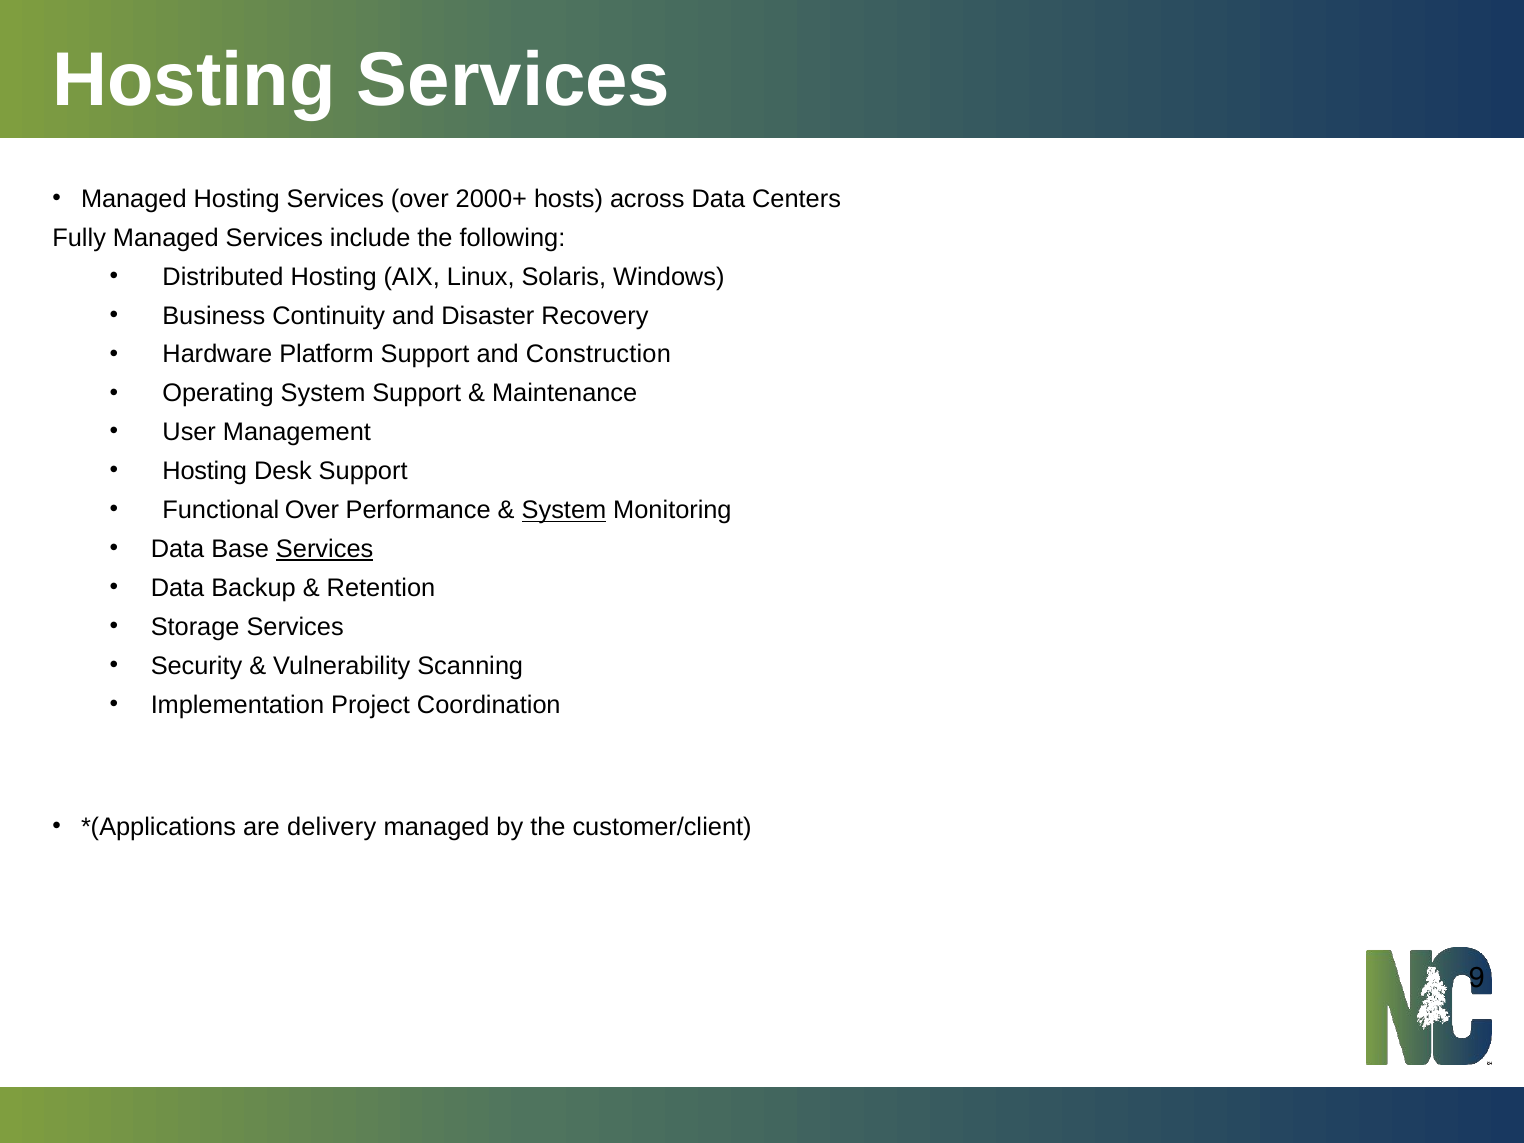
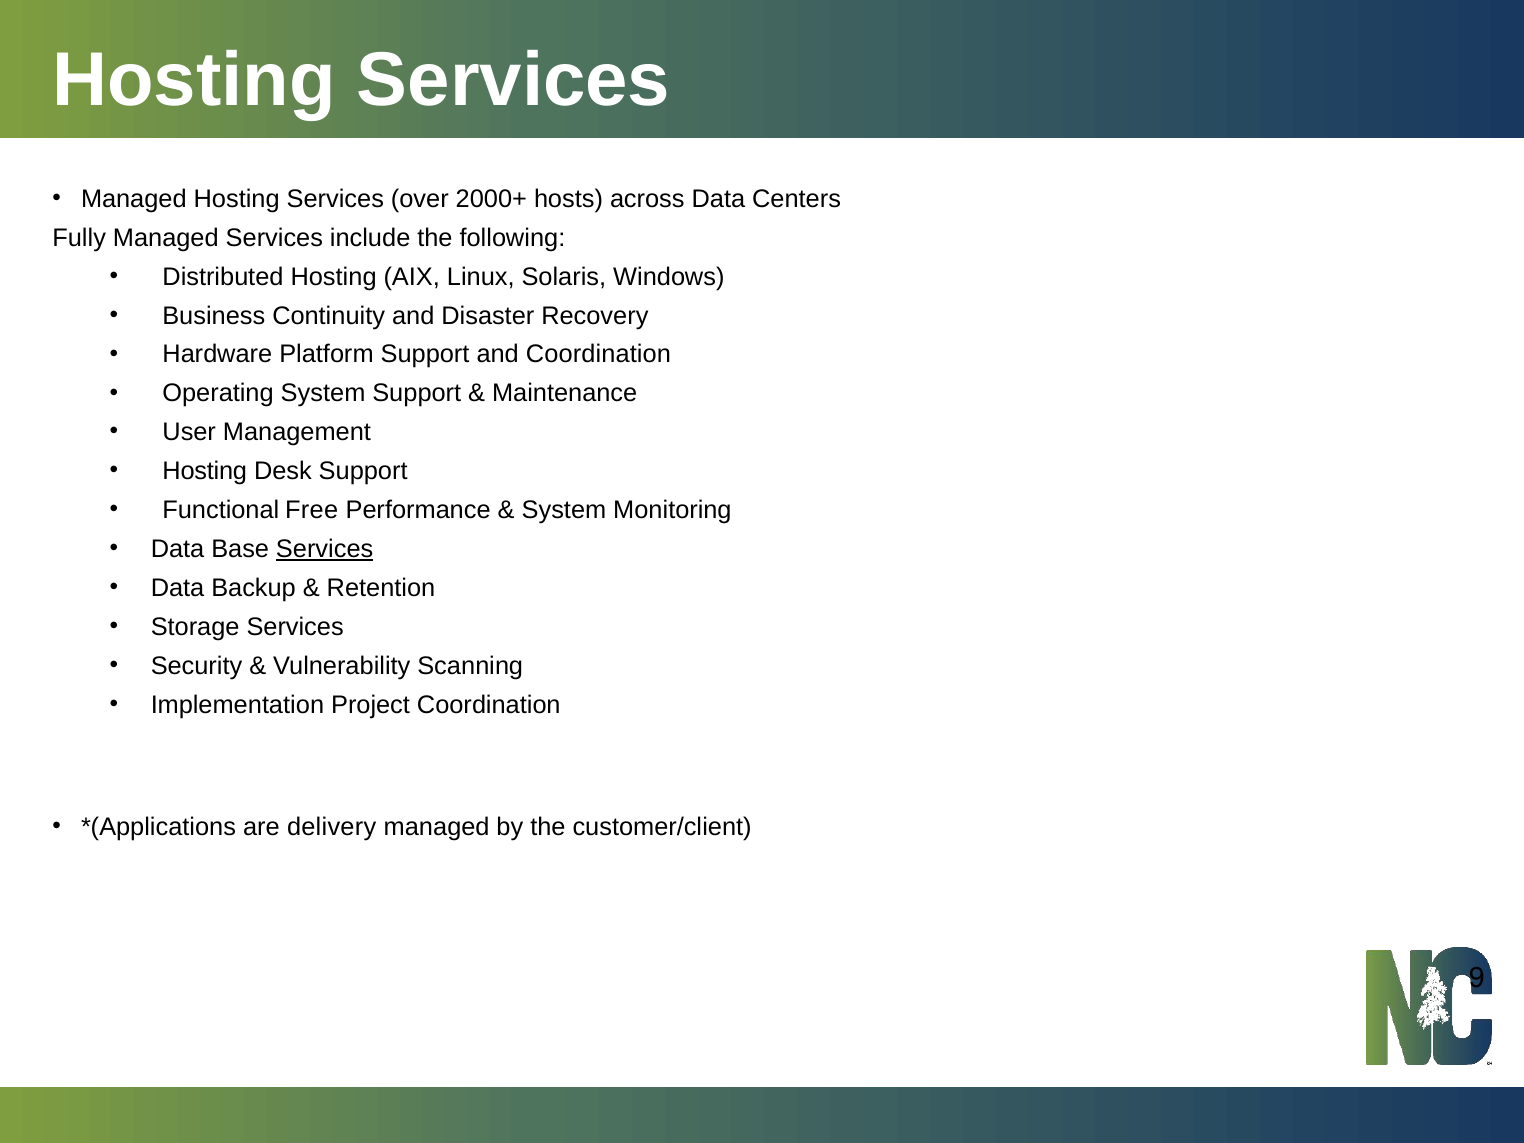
and Construction: Construction -> Coordination (598, 355)
Functional Over: Over -> Free (312, 510)
System underline: present -> none (564, 510)
